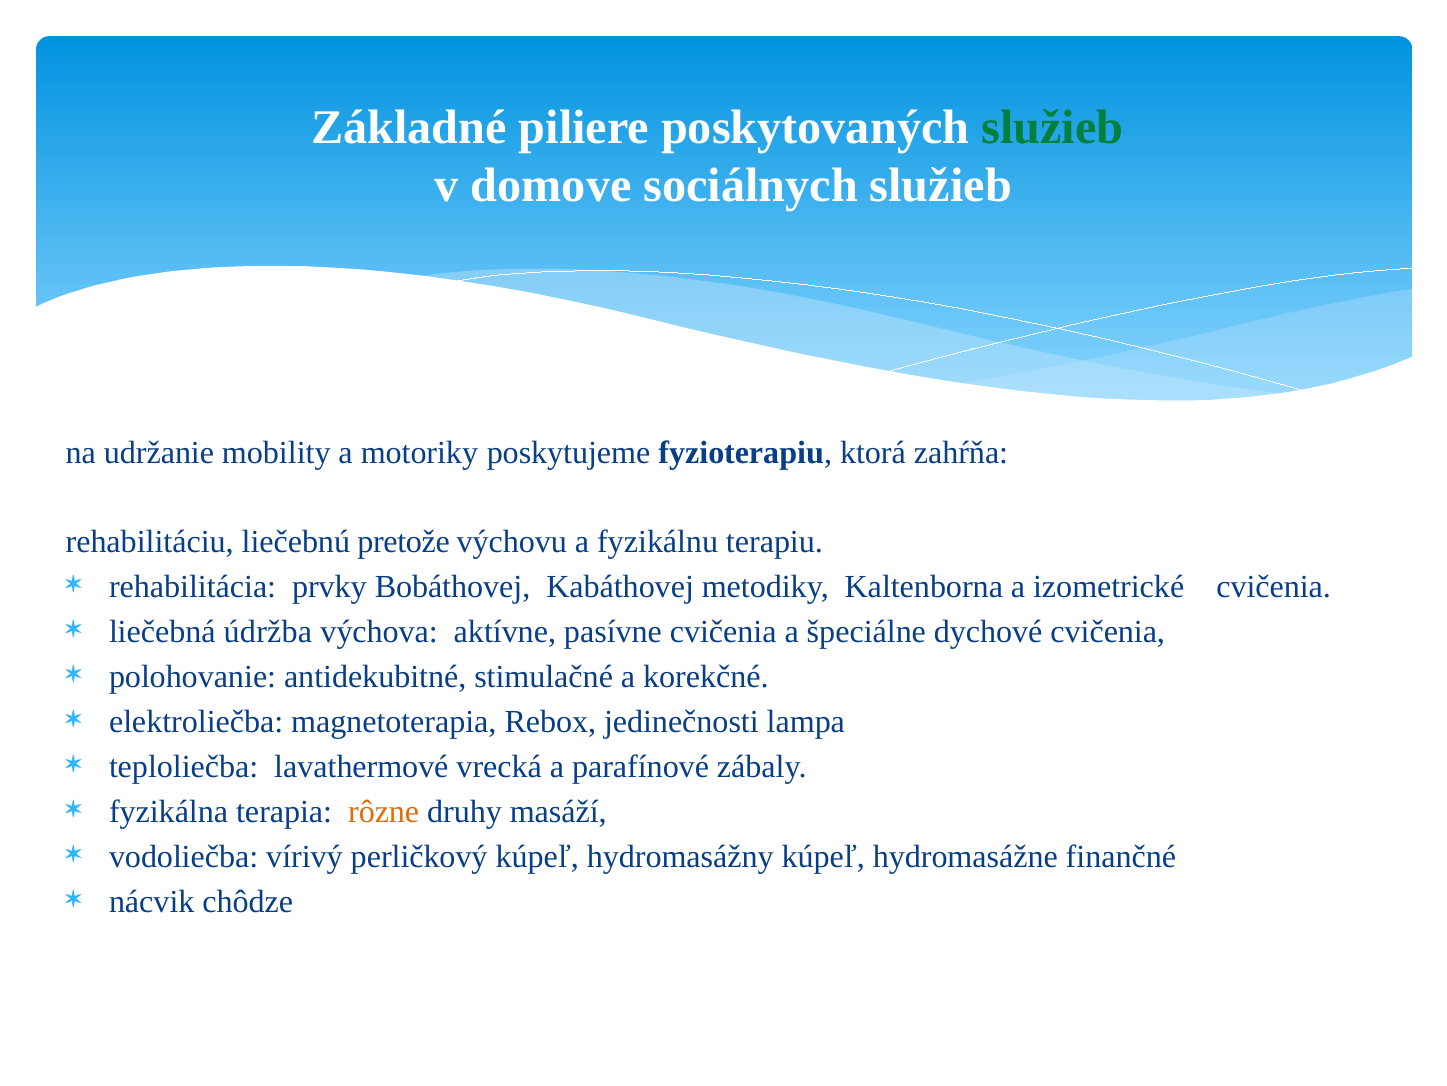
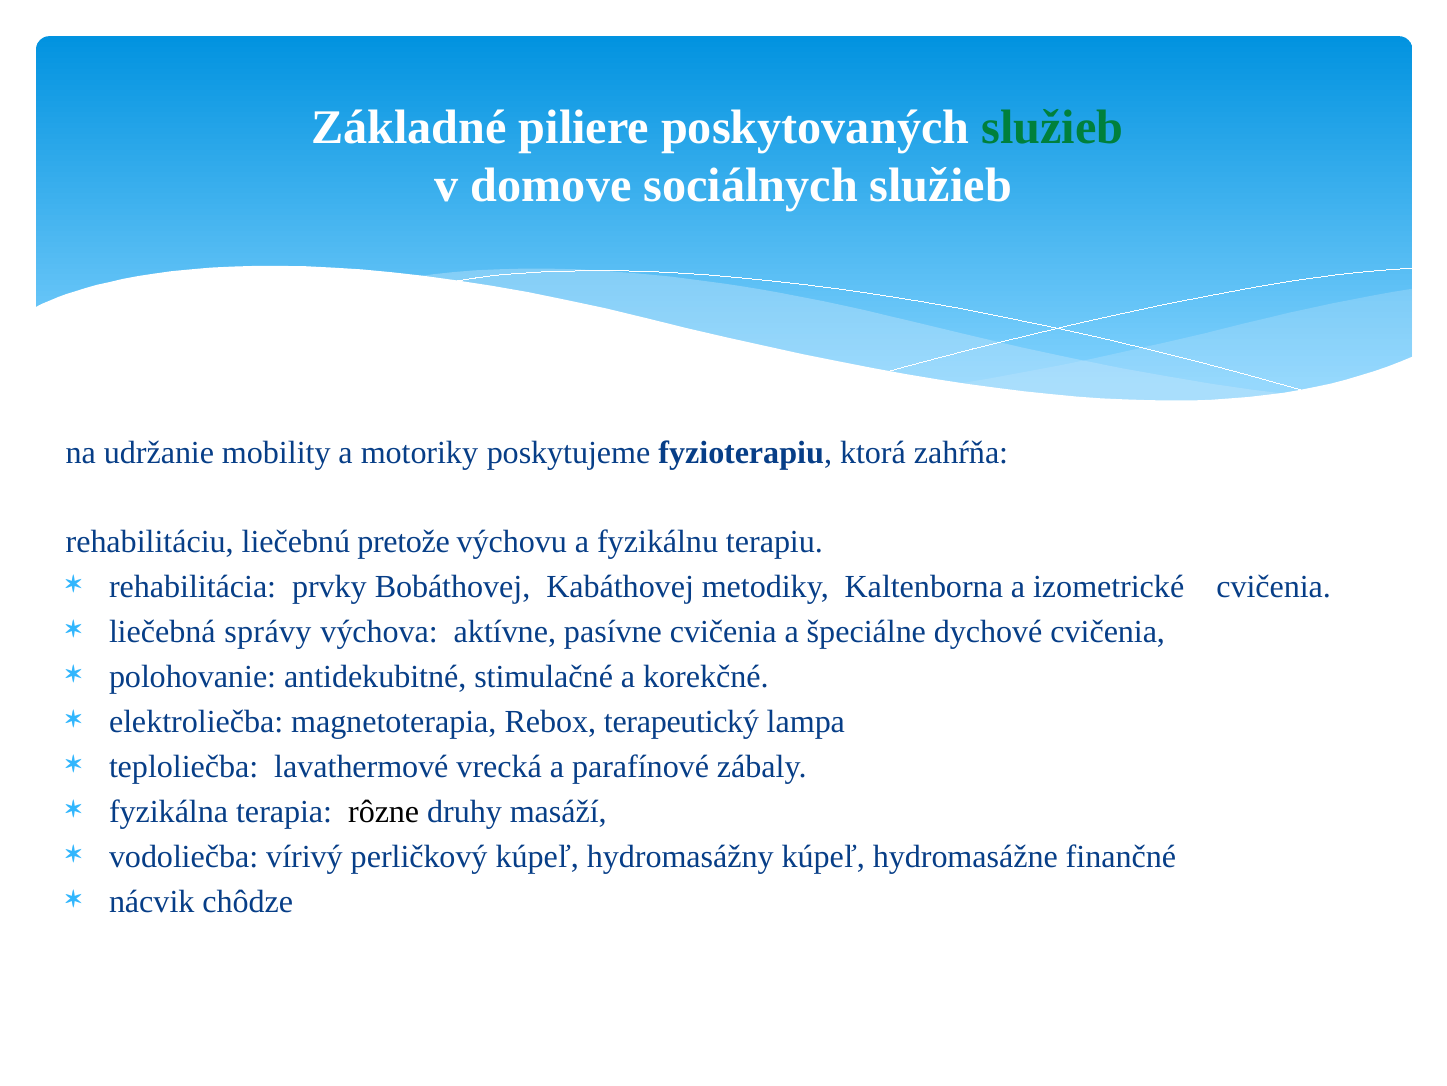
údržba: údržba -> správy (268, 632)
jedinečnosti: jedinečnosti -> terapeutický (682, 722)
rôzne colour: orange -> black (384, 812)
